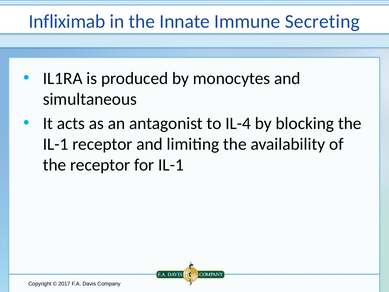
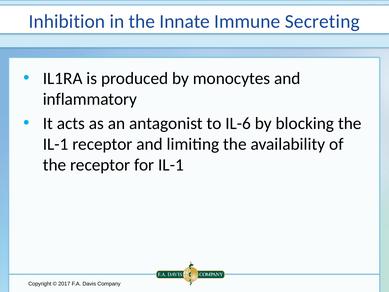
Infliximab: Infliximab -> Inhibition (67, 22)
simultaneous: simultaneous -> inflammatory (90, 99)
IL-4: IL-4 -> IL-6 (238, 123)
